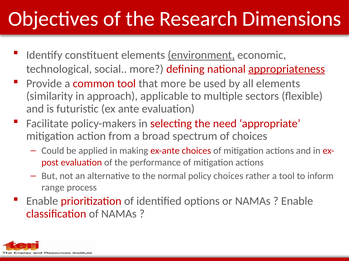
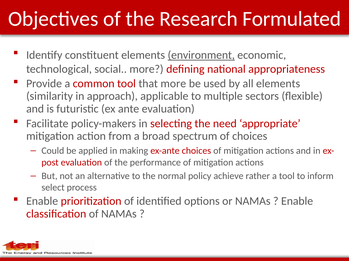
Dimensions: Dimensions -> Formulated (292, 19)
appropriateness underline: present -> none (287, 69)
policy choices: choices -> achieve (229, 176)
range: range -> select (53, 188)
